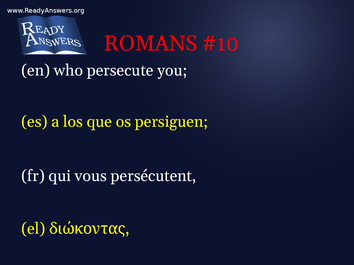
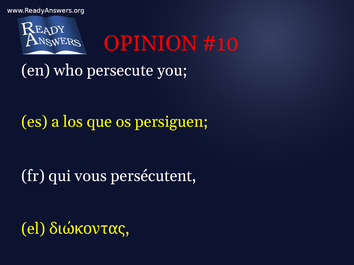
ROMANS: ROMANS -> OPINION (151, 44)
